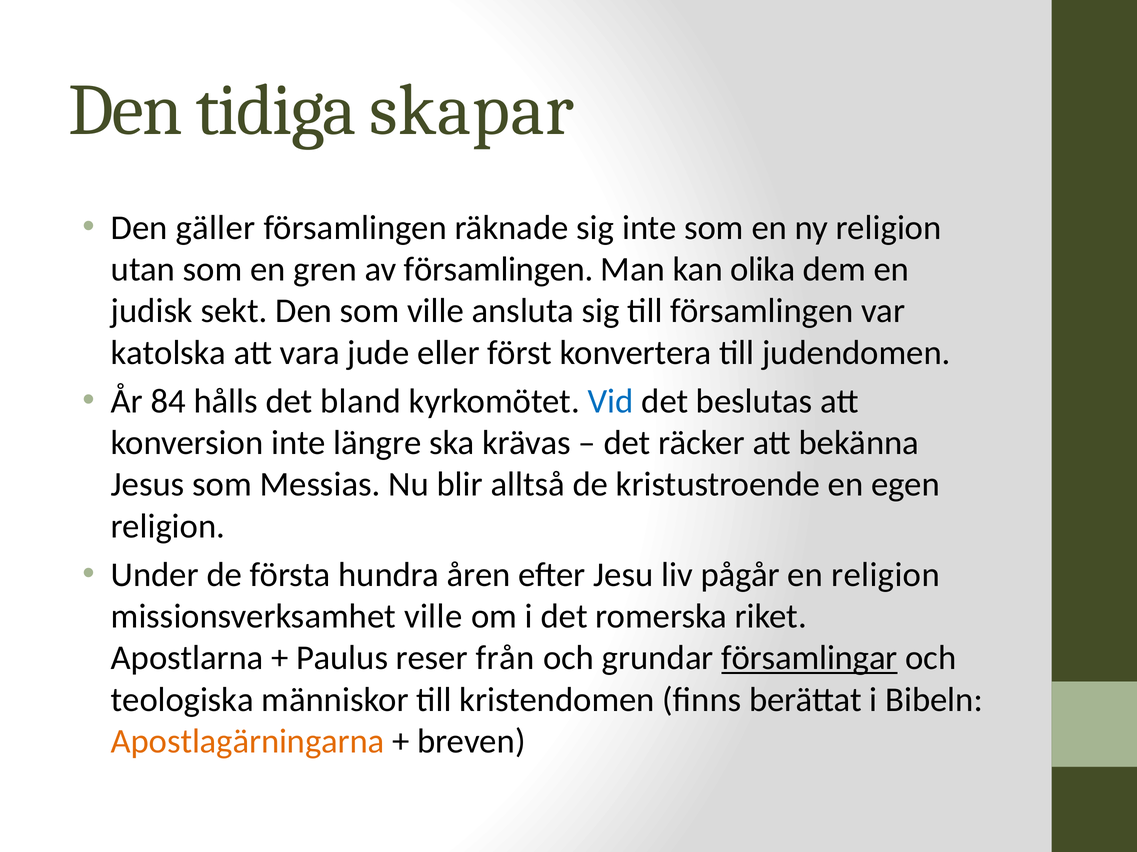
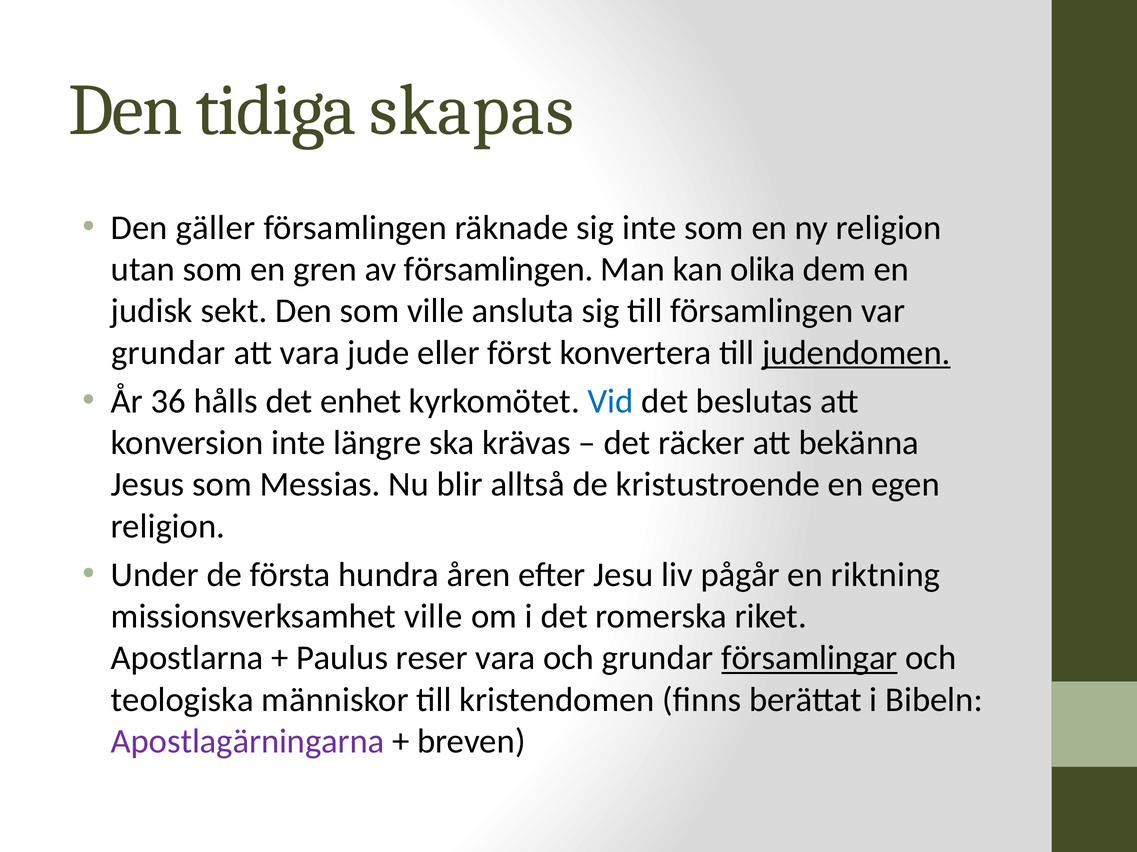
skapar: skapar -> skapas (472, 110)
katolska: katolska -> grundar (168, 353)
judendomen underline: none -> present (856, 353)
84: 84 -> 36 (168, 402)
bland: bland -> enhet (361, 402)
en religion: religion -> riktning (886, 575)
reser från: från -> vara (505, 659)
Apostlagärningarna colour: orange -> purple (248, 742)
